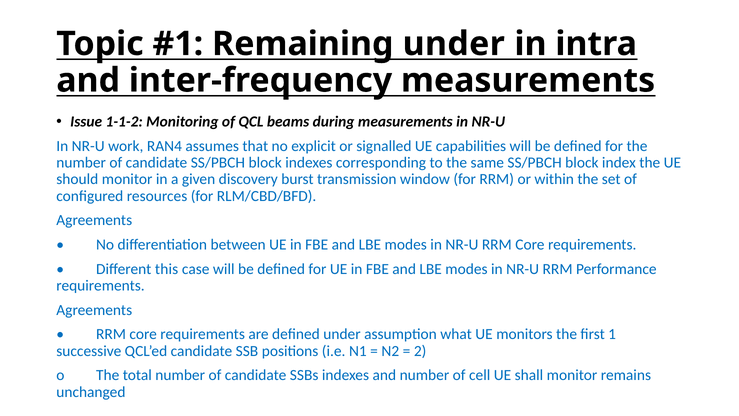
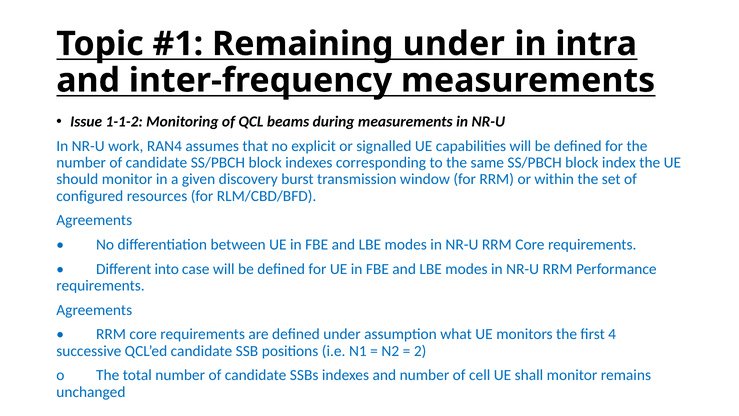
this: this -> into (167, 269)
1: 1 -> 4 (612, 334)
